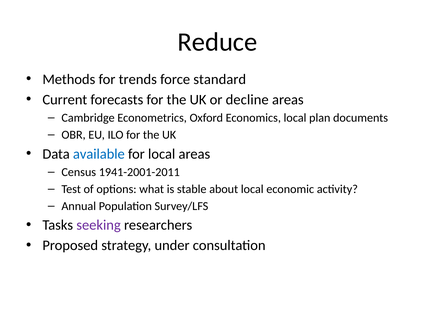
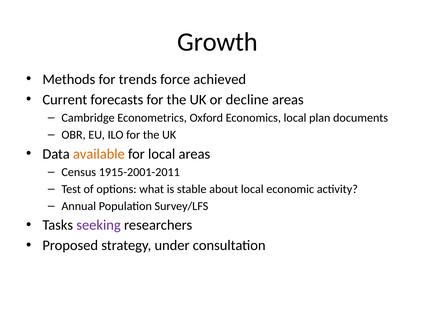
Reduce: Reduce -> Growth (218, 42)
standard: standard -> achieved (220, 79)
available colour: blue -> orange (99, 154)
1941-2001-2011: 1941-2001-2011 -> 1915-2001-2011 (139, 172)
